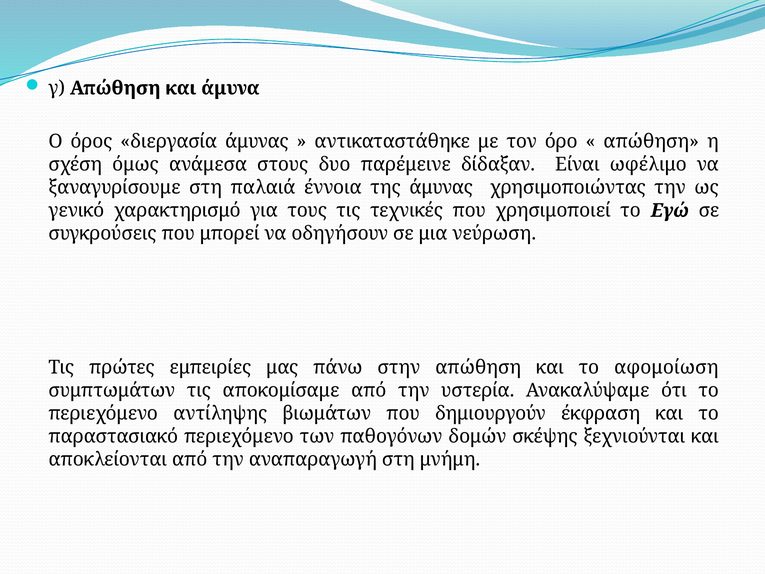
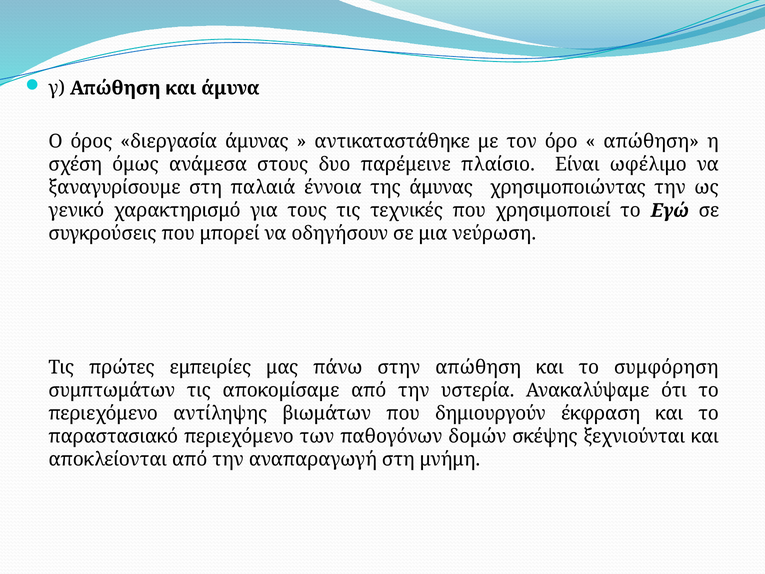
δίδαξαν: δίδαξαν -> πλαίσιο (498, 165)
αφομοίωση: αφομοίωση -> συμφόρηση (666, 367)
